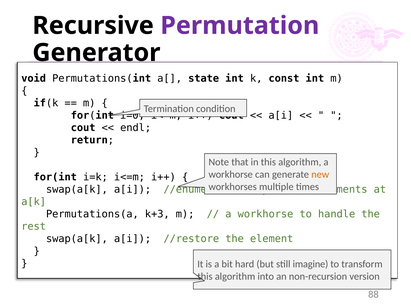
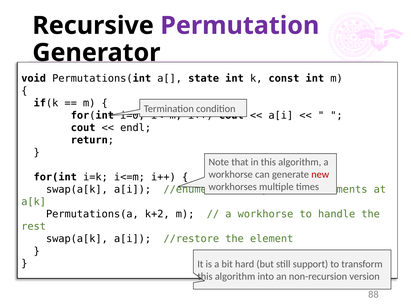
new colour: orange -> red (320, 175)
k+3: k+3 -> k+2 (157, 214)
imagine: imagine -> support (310, 264)
